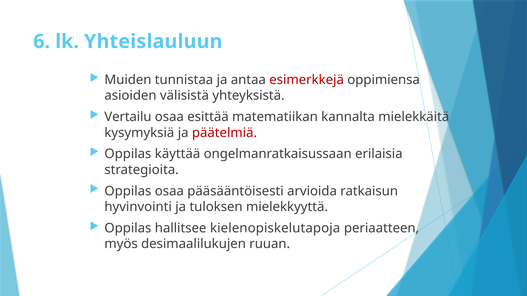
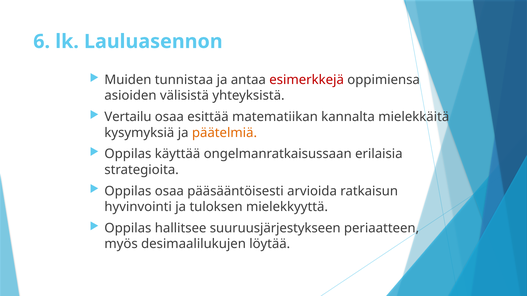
Yhteislauluun: Yhteislauluun -> Lauluasennon (153, 42)
päätelmiä colour: red -> orange (224, 133)
kielenopiskelutapoja: kielenopiskelutapoja -> suuruusjärjestykseen (275, 228)
ruuan: ruuan -> löytää (270, 244)
